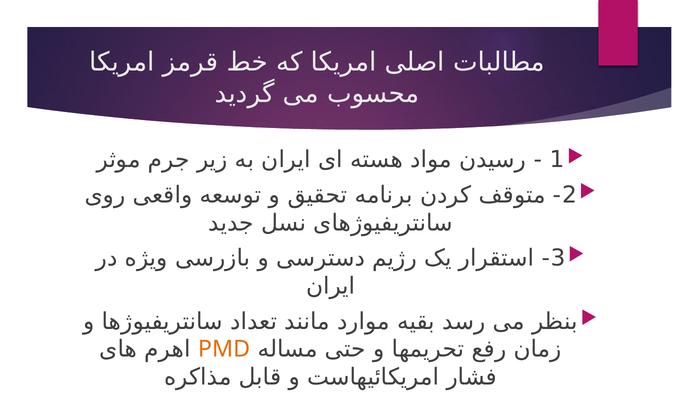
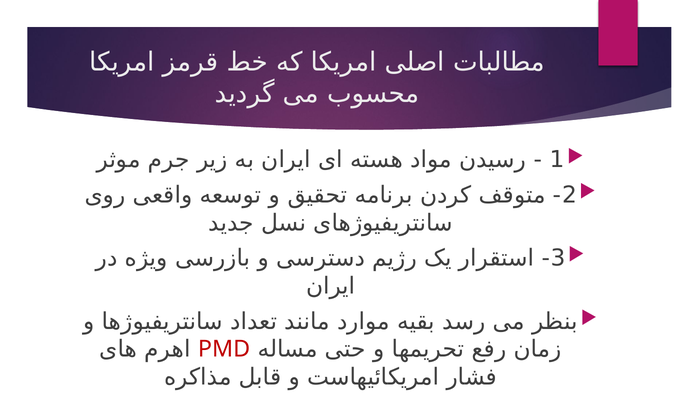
PMD colour: orange -> red (224, 349)
